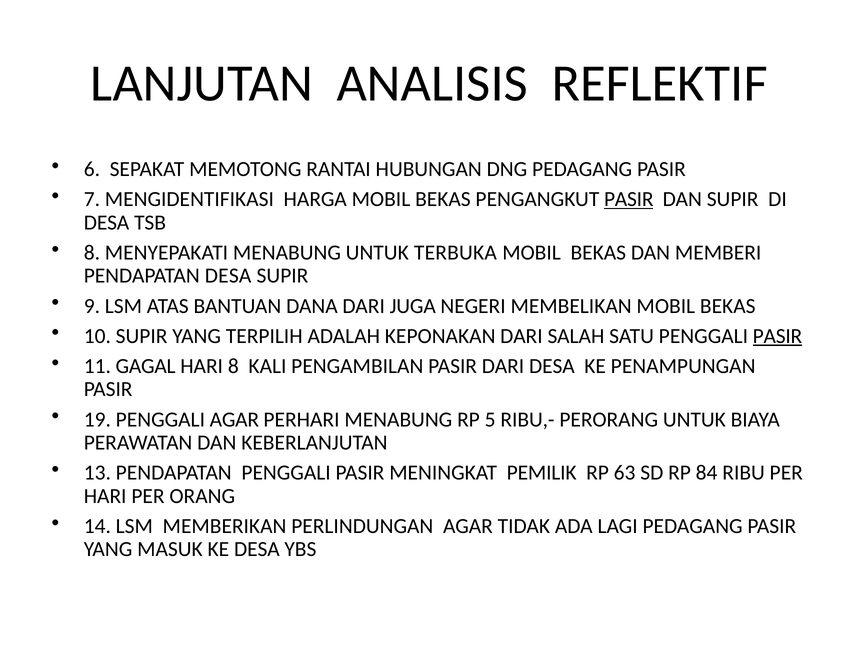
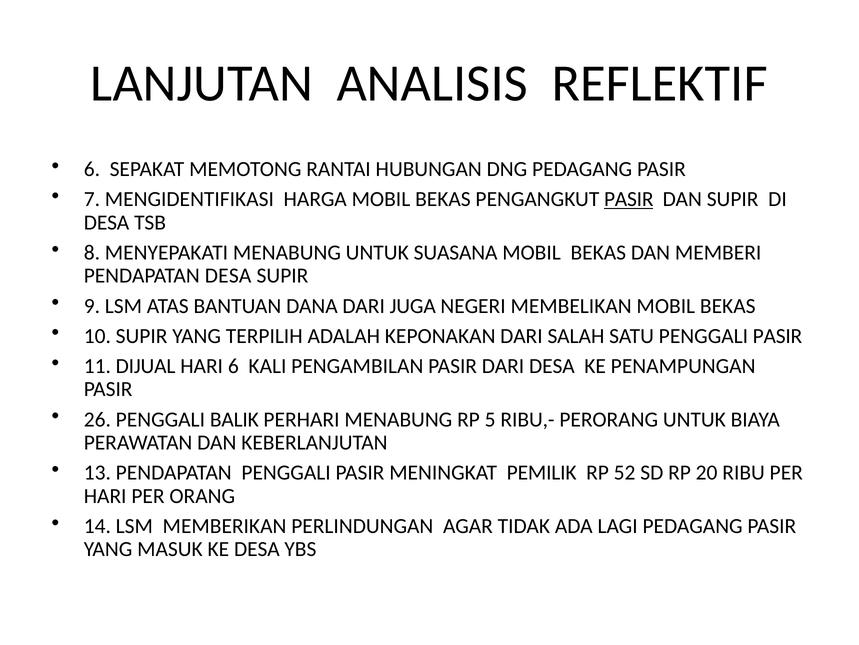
TERBUKA: TERBUKA -> SUASANA (456, 252)
PASIR underline: present -> none (777, 336)
GAGAL: GAGAL -> DIJUAL (146, 366)
HARI 8: 8 -> 6 (233, 366)
19: 19 -> 26 (97, 419)
PENGGALI AGAR: AGAR -> BALIK (234, 419)
63: 63 -> 52 (625, 472)
84: 84 -> 20 (707, 472)
